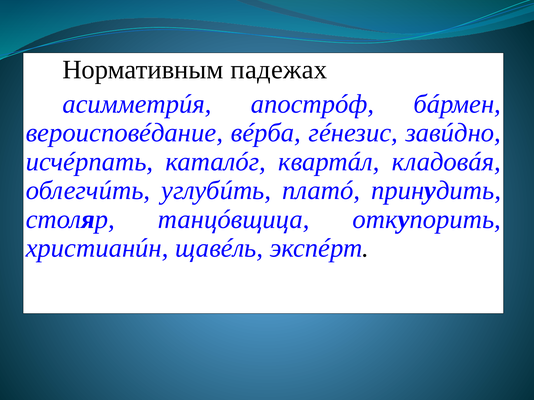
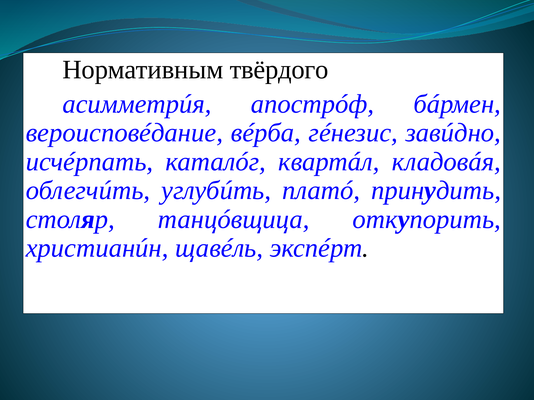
падежах: падежах -> твёрдого (279, 70)
